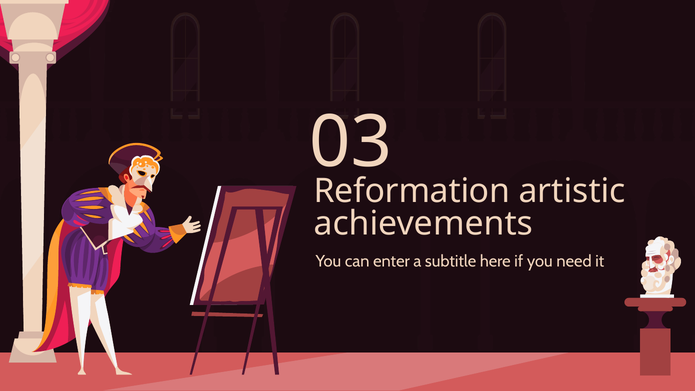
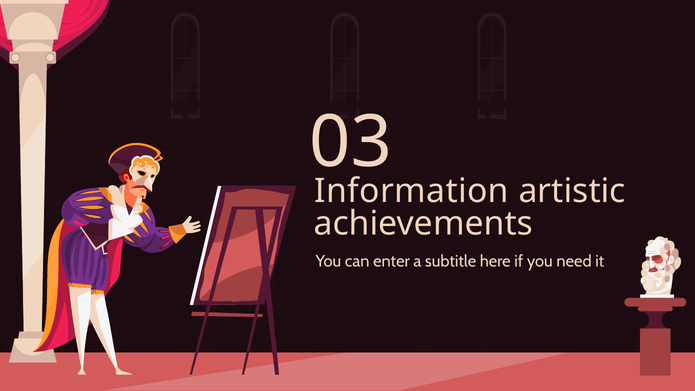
Reformation: Reformation -> Information (412, 191)
